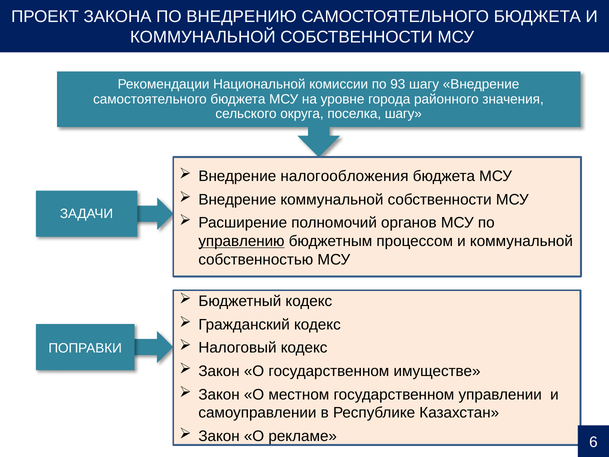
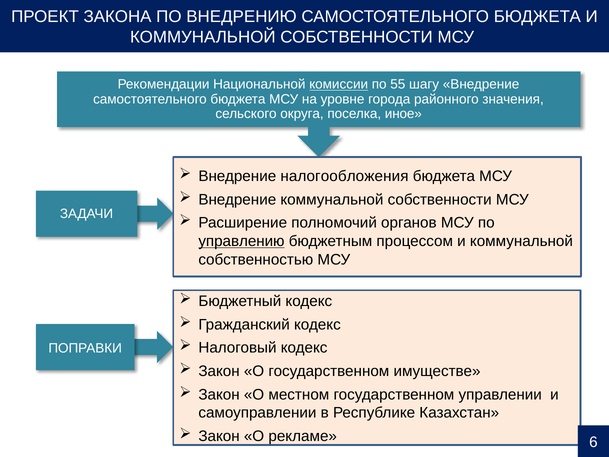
комиссии underline: none -> present (339, 84)
93: 93 -> 55 (398, 84)
поселка шагу: шагу -> иное (403, 114)
